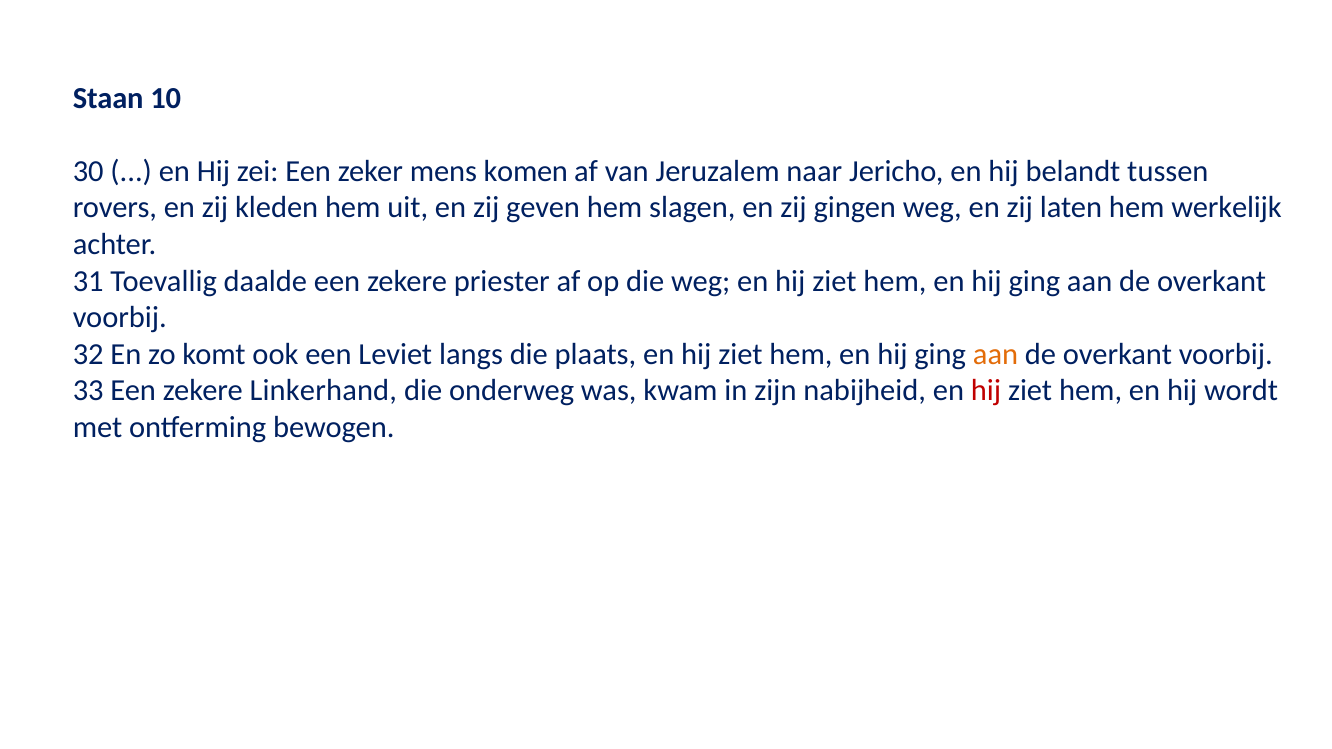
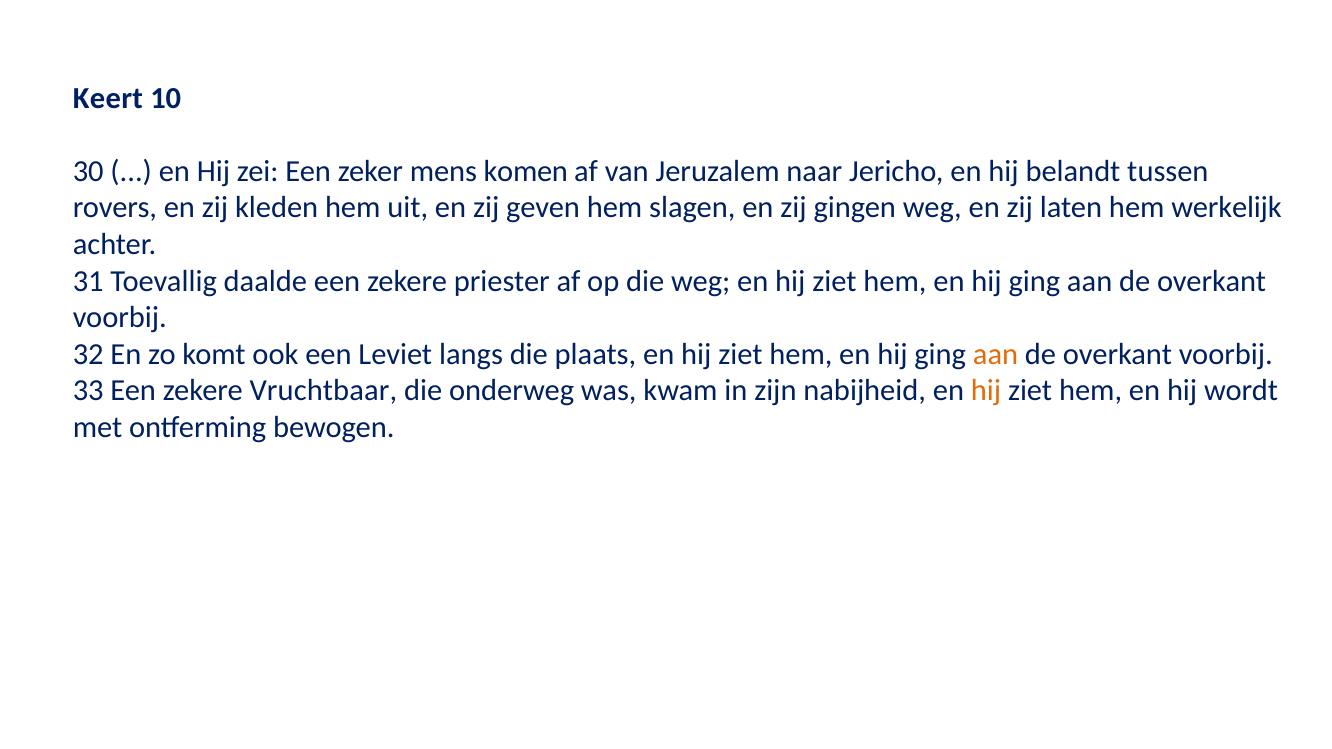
Staan: Staan -> Keert (108, 98)
Linkerhand: Linkerhand -> Vruchtbaar (323, 391)
hij colour: red -> orange (986, 391)
